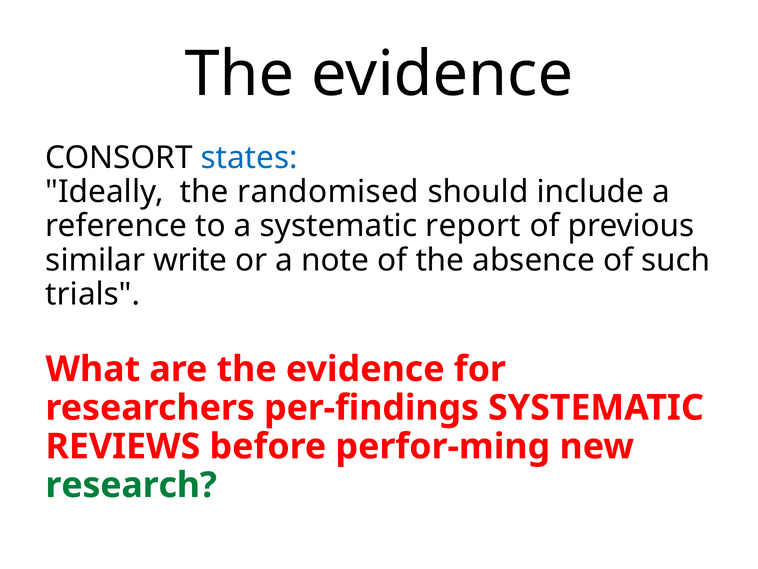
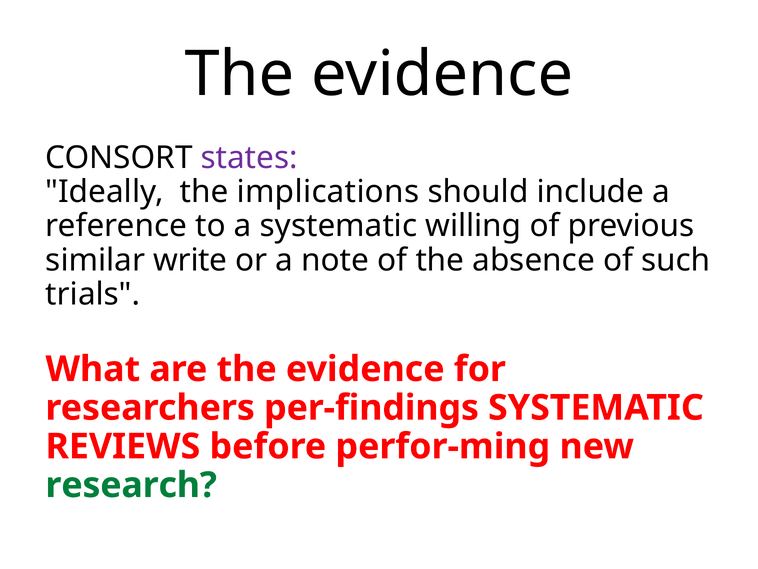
states colour: blue -> purple (249, 158)
randomised: randomised -> implications (328, 192)
report: report -> willing (473, 226)
